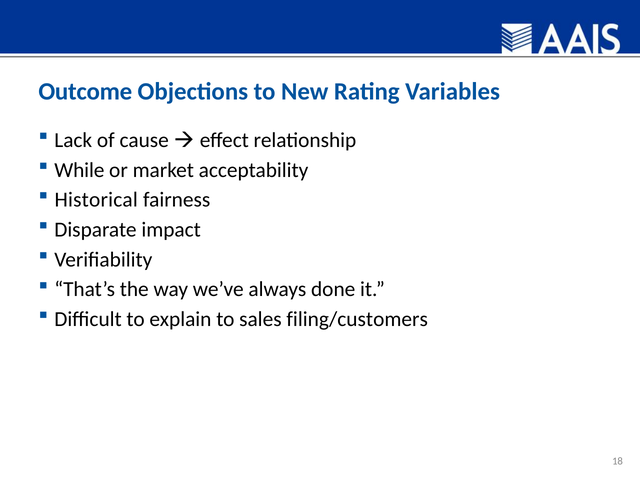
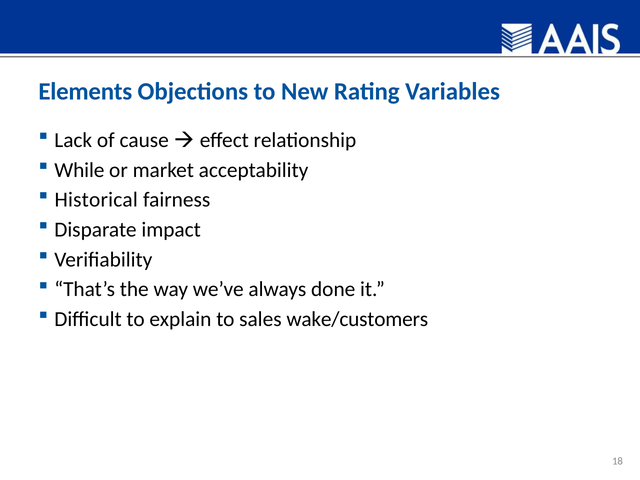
Outcome: Outcome -> Elements (85, 91)
filing/customers: filing/customers -> wake/customers (357, 319)
